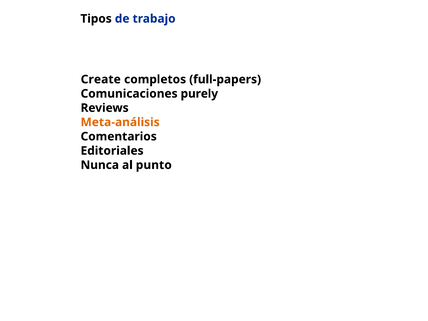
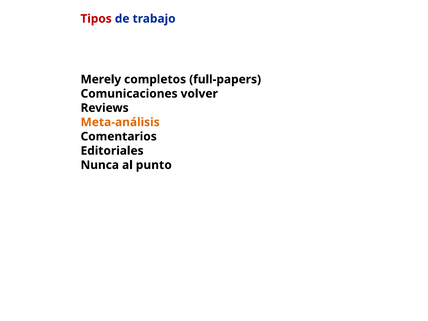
Tipos colour: black -> red (96, 19)
Create: Create -> Merely (101, 79)
purely: purely -> volver (199, 94)
